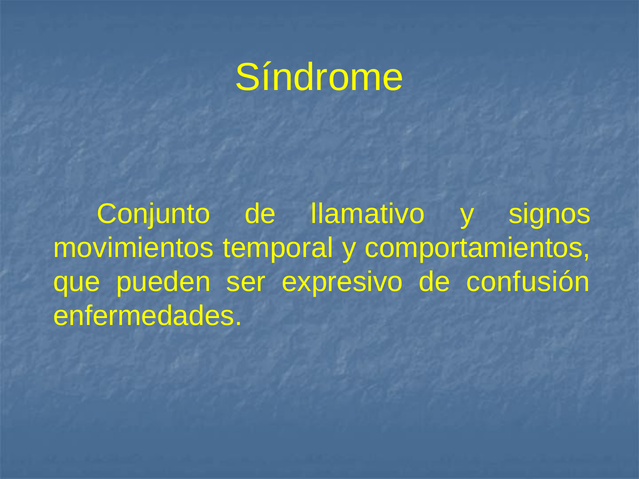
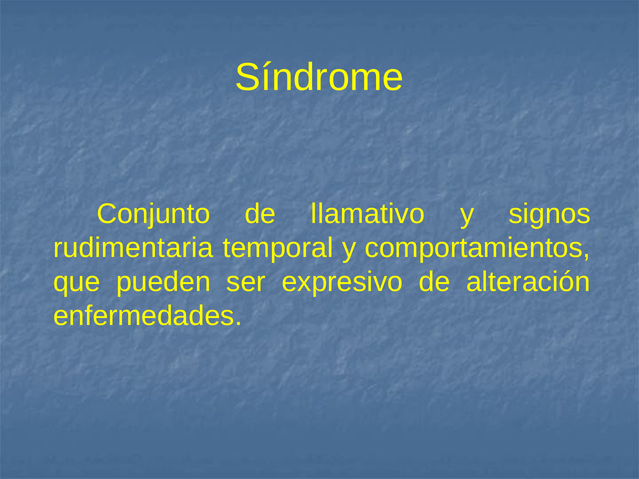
movimientos: movimientos -> rudimentaria (133, 248)
confusión: confusión -> alteración (528, 282)
